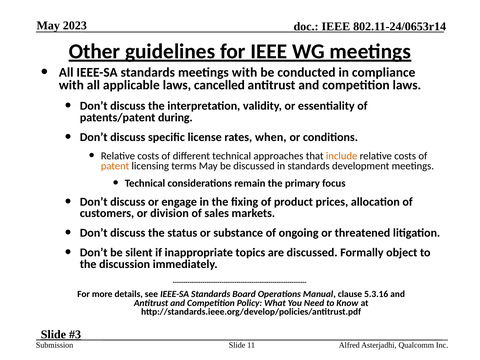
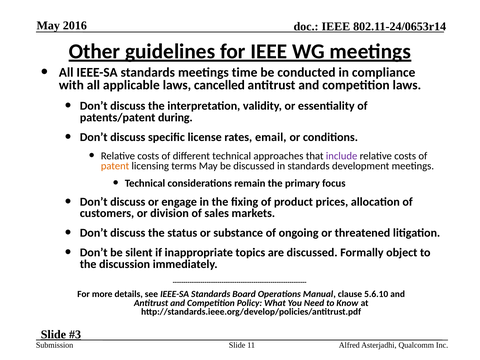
2023: 2023 -> 2016 (75, 25)
meetings with: with -> time (245, 72)
when: when -> email (271, 137)
include colour: orange -> purple (342, 156)
5.3.16: 5.3.16 -> 5.6.10 (376, 294)
